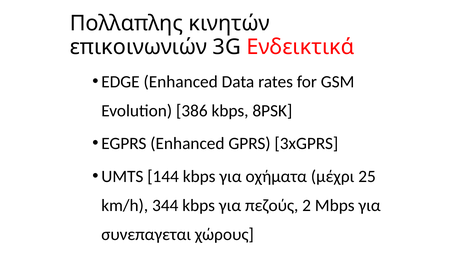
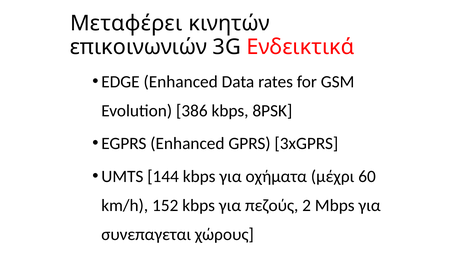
Πολλαπλης: Πολλαπλης -> Μεταφέρει (126, 24)
25: 25 -> 60 (367, 177)
344: 344 -> 152 (165, 206)
